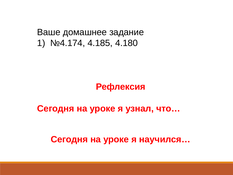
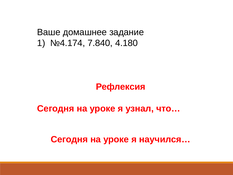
4.185: 4.185 -> 7.840 (100, 43)
